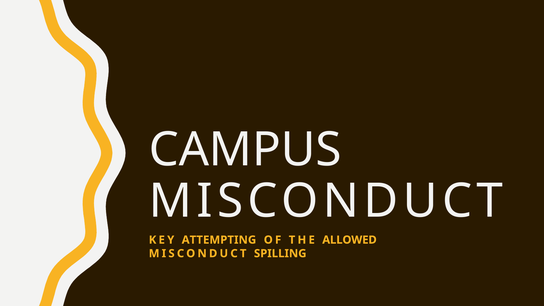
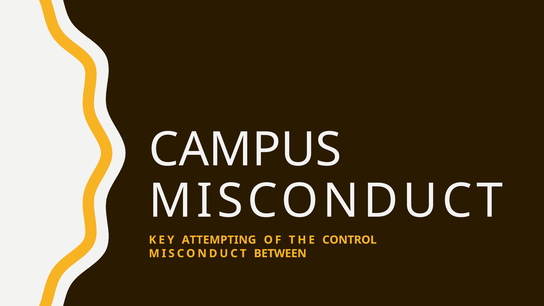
ALLOWED: ALLOWED -> CONTROL (349, 240)
SPILLING: SPILLING -> BETWEEN (280, 253)
